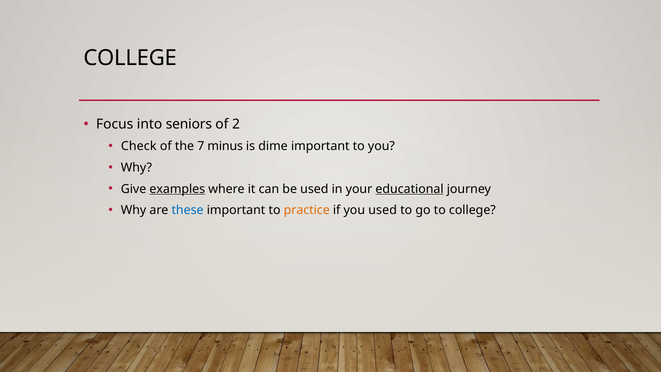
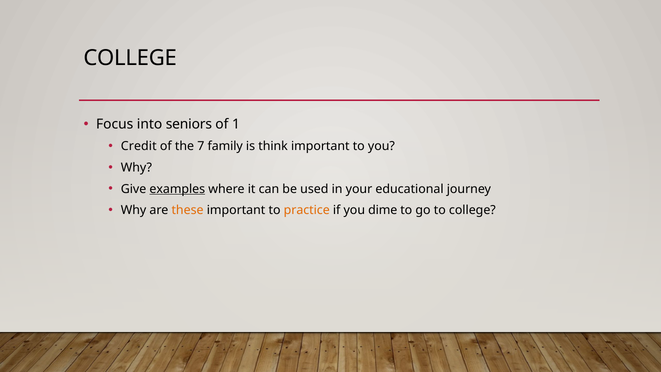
2: 2 -> 1 (236, 124)
Check: Check -> Credit (139, 146)
minus: minus -> family (225, 146)
dime: dime -> think (273, 146)
educational underline: present -> none (410, 189)
these colour: blue -> orange (188, 210)
you used: used -> dime (383, 210)
